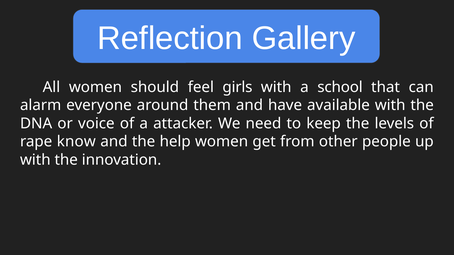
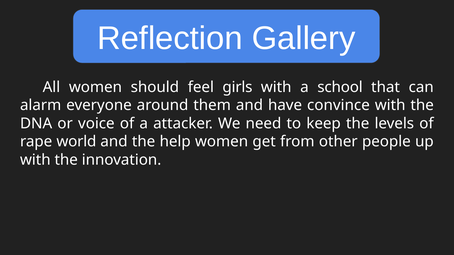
available: available -> convince (338, 105)
know: know -> world (76, 142)
